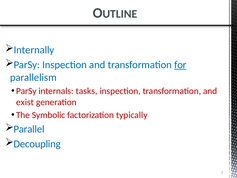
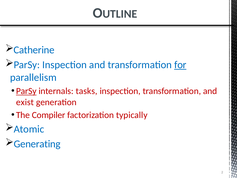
Internally: Internally -> Catherine (34, 50)
ParSy underline: none -> present (26, 91)
Symbolic: Symbolic -> Compiler (49, 115)
Parallel: Parallel -> Atomic (29, 129)
Decoupling: Decoupling -> Generating (37, 144)
